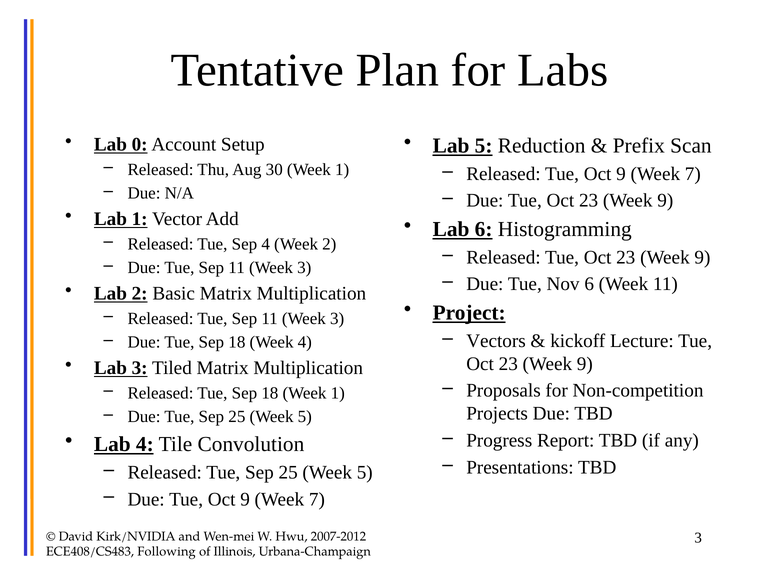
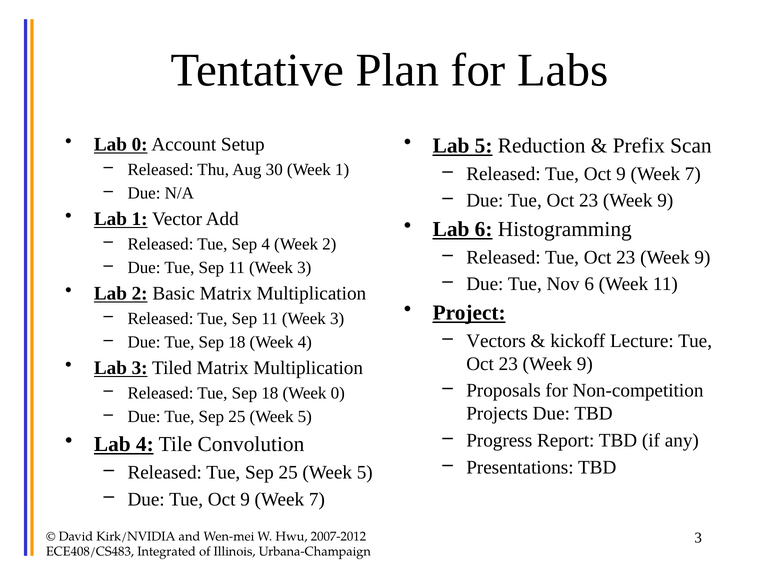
18 Week 1: 1 -> 0 (338, 393)
Following: Following -> Integrated (167, 552)
